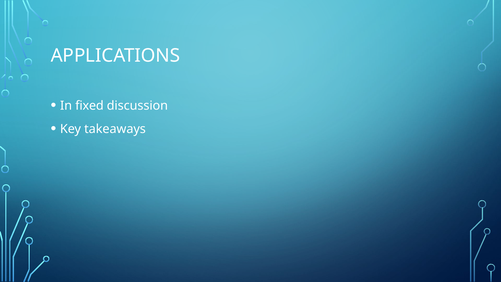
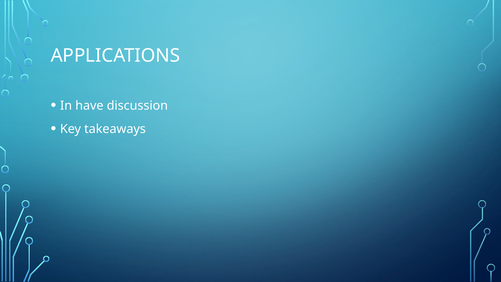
fixed: fixed -> have (89, 106)
